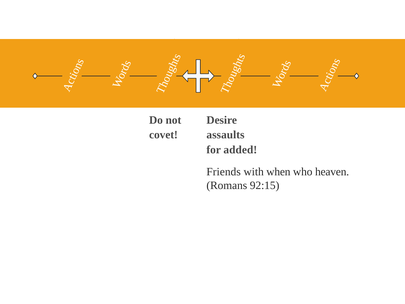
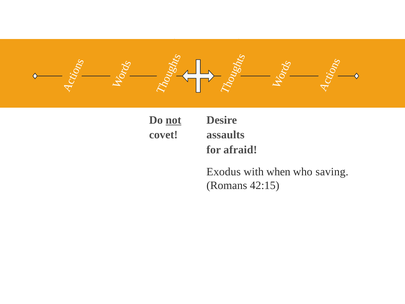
not underline: none -> present (173, 120)
added: added -> afraid (240, 150)
Friends: Friends -> Exodus (224, 172)
heaven: heaven -> saving (332, 172)
92:15: 92:15 -> 42:15 (265, 185)
